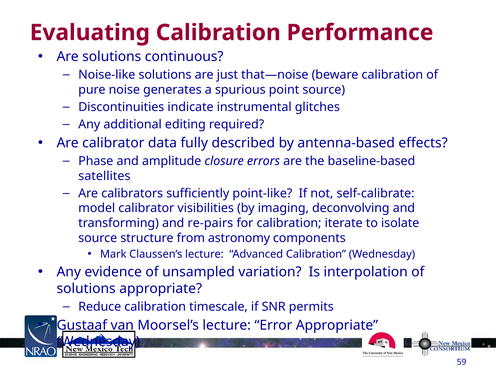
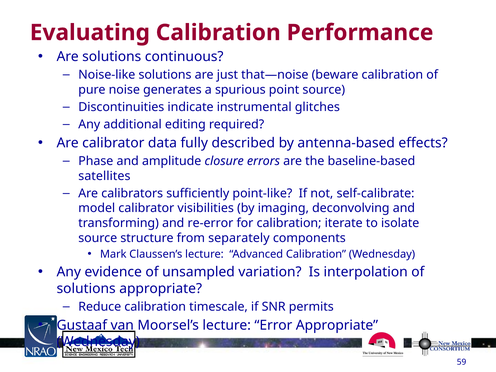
re-pairs: re-pairs -> re-error (210, 223)
astronomy: astronomy -> separately (239, 238)
